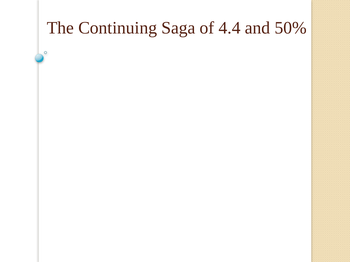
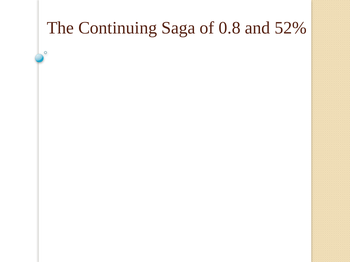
4.4: 4.4 -> 0.8 (230, 28)
50%: 50% -> 52% (291, 28)
